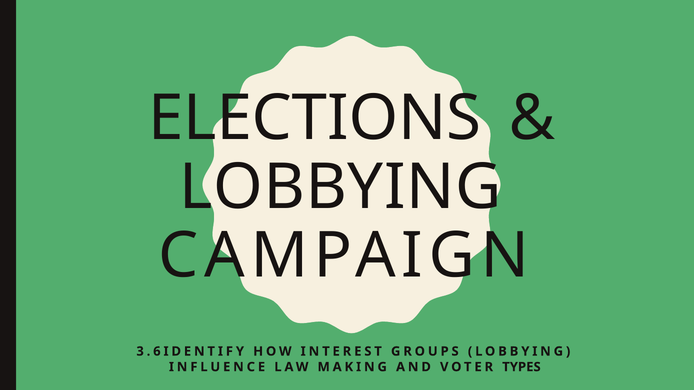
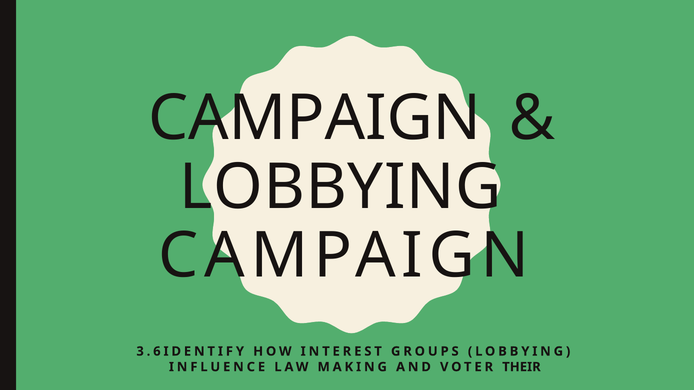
ELECTIONS: ELECTIONS -> CAMPAIGN (315, 118)
TYPES: TYPES -> THEIR (521, 367)
